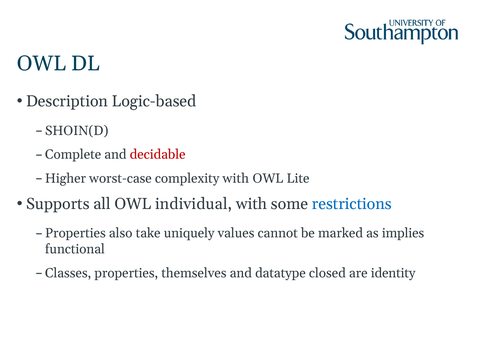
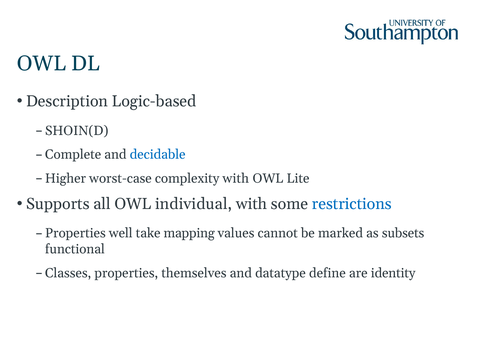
decidable colour: red -> blue (158, 154)
also: also -> well (121, 233)
uniquely: uniquely -> mapping (189, 233)
implies: implies -> subsets (403, 233)
closed: closed -> define (327, 273)
